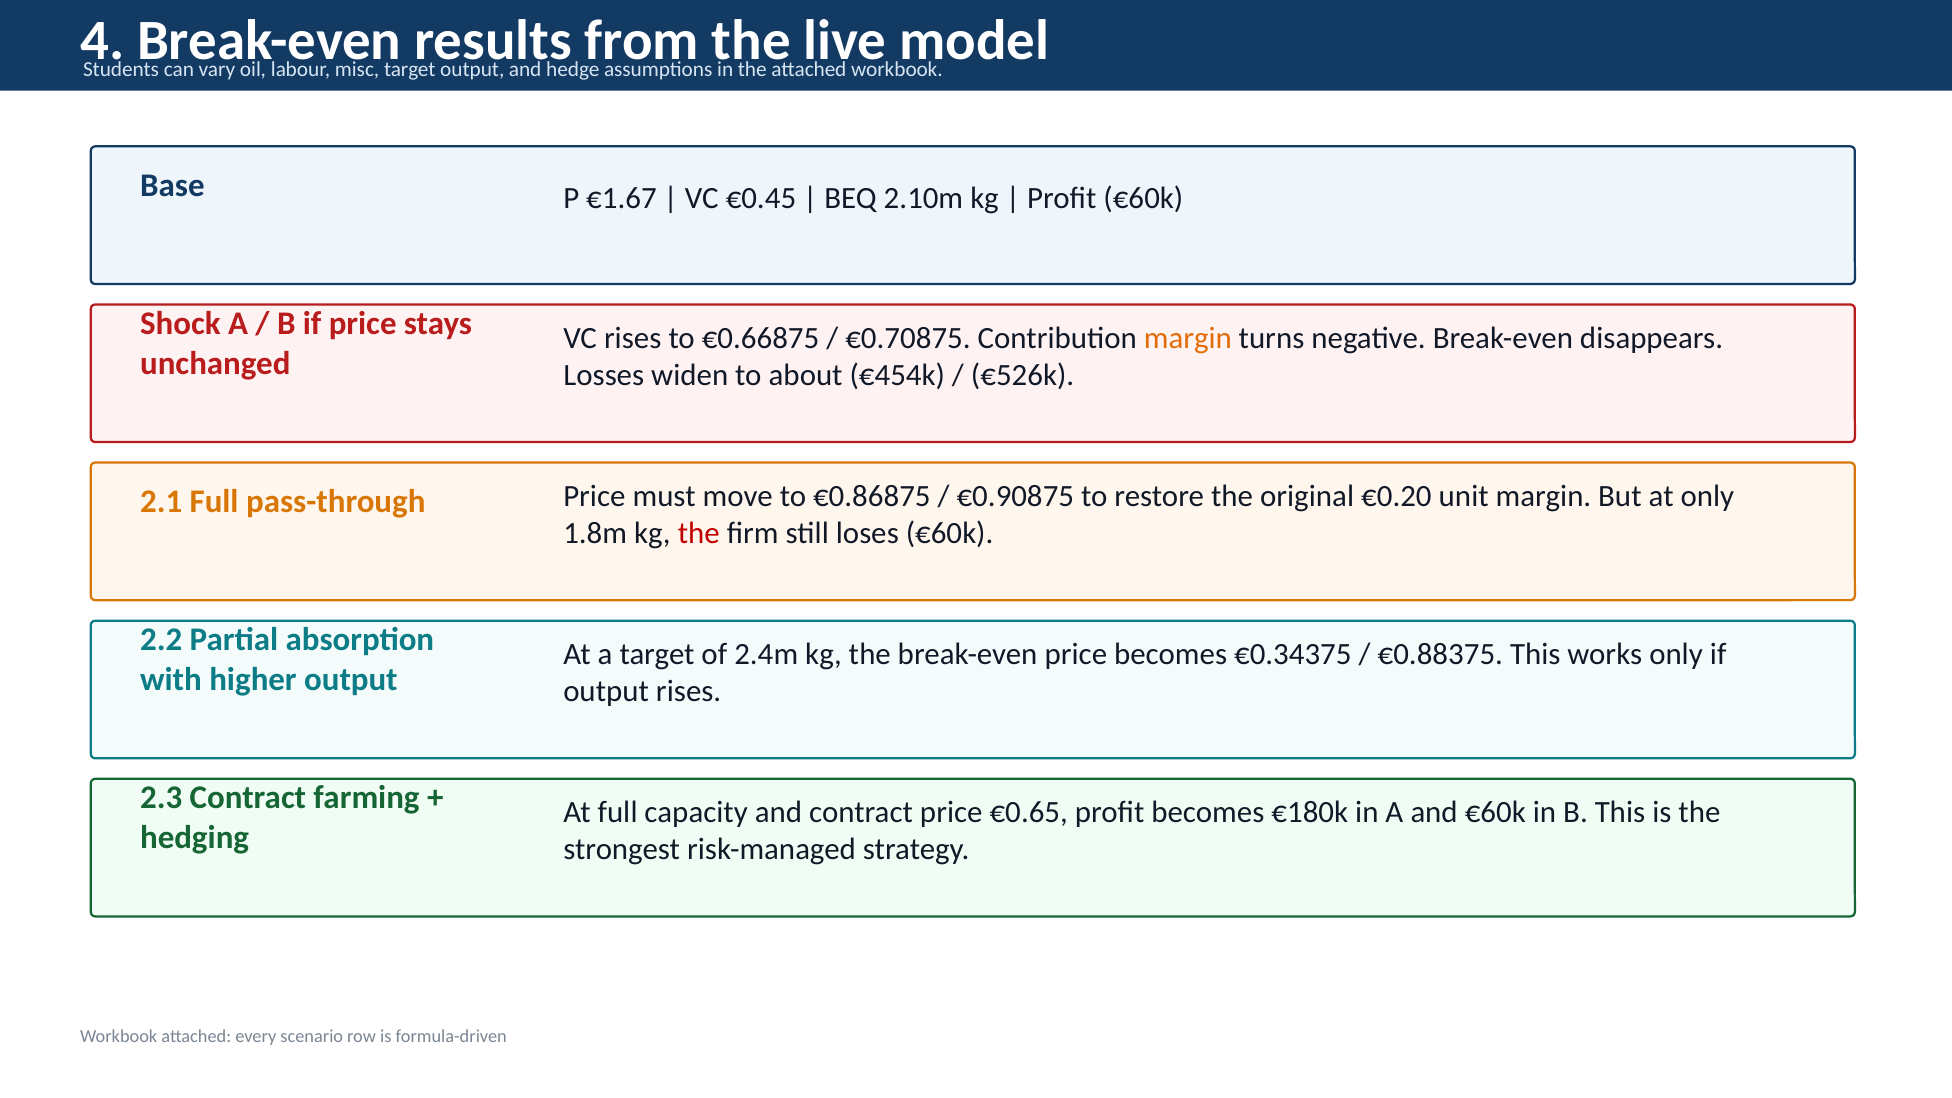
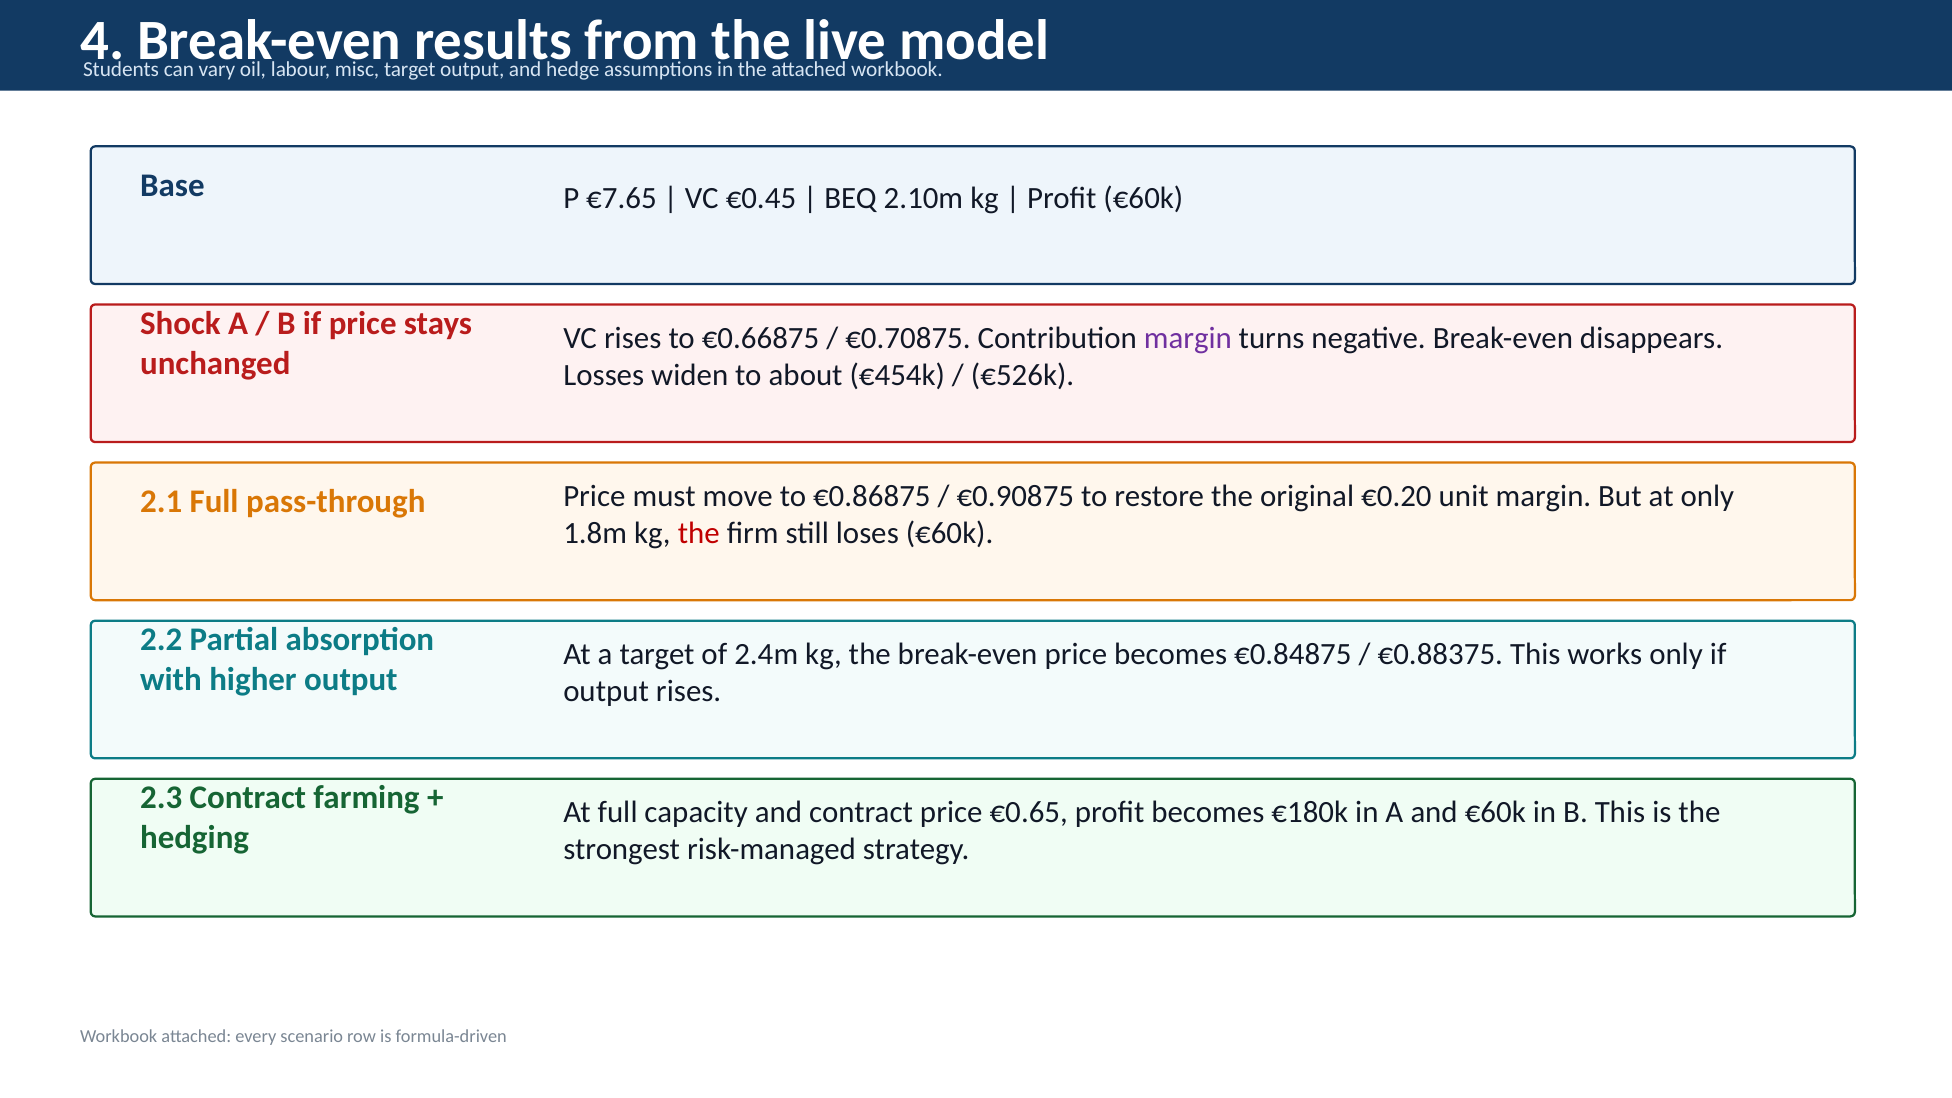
€1.67: €1.67 -> €7.65 (621, 198)
margin colour: orange -> purple (1188, 338)
€0.34375: €0.34375 -> €0.84875 (1293, 654)
